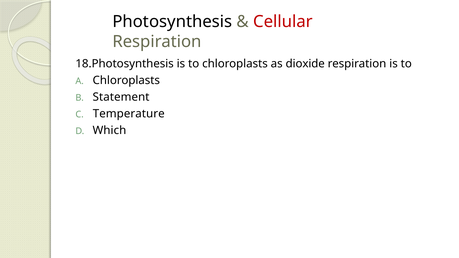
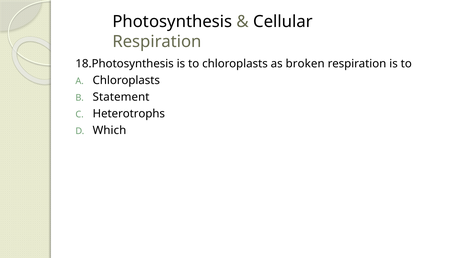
Cellular colour: red -> black (283, 22)
dioxide: dioxide -> broken (305, 64)
Temperature: Temperature -> Heterotrophs (129, 114)
